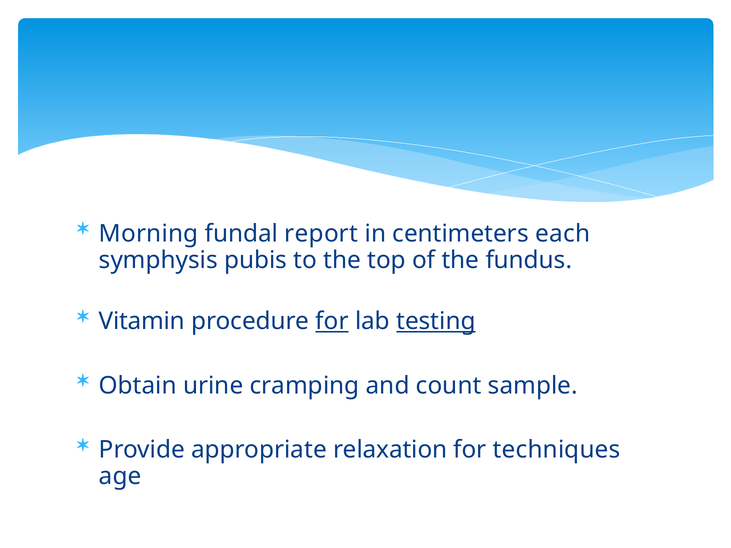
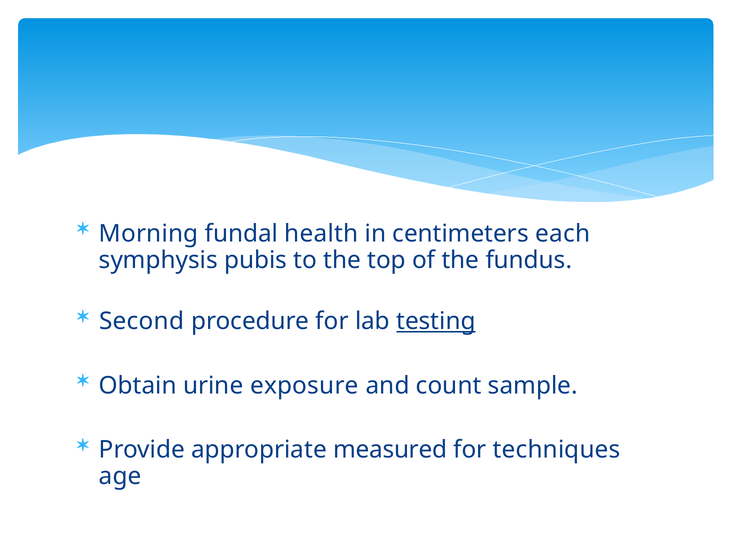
report: report -> health (321, 234)
Vitamin: Vitamin -> Second (142, 322)
for underline: present -> none (332, 322)
cramping: cramping -> exposure (304, 386)
relaxation: relaxation -> measured (390, 450)
